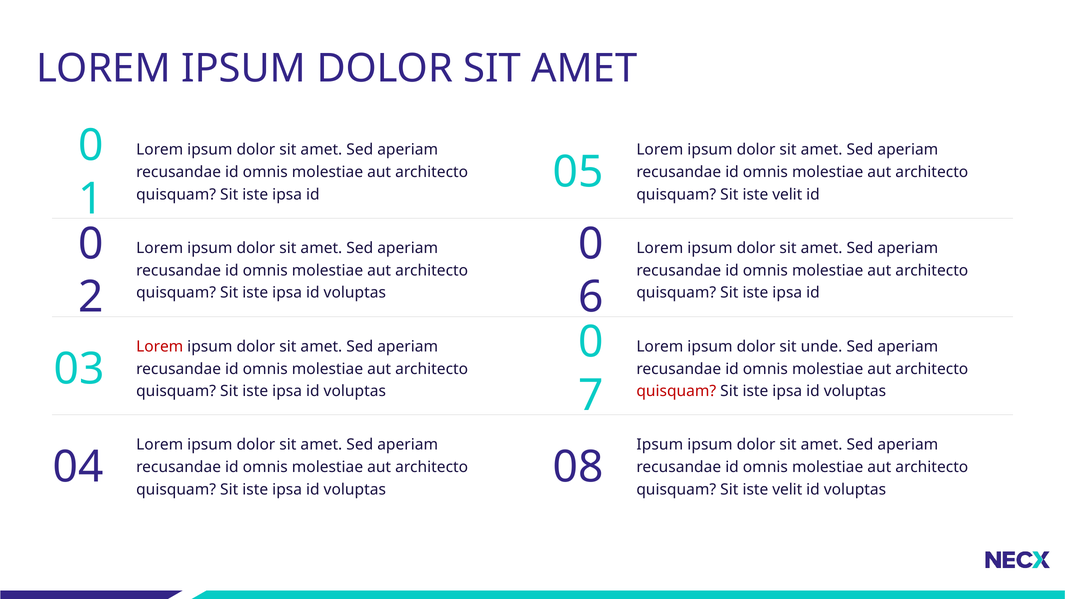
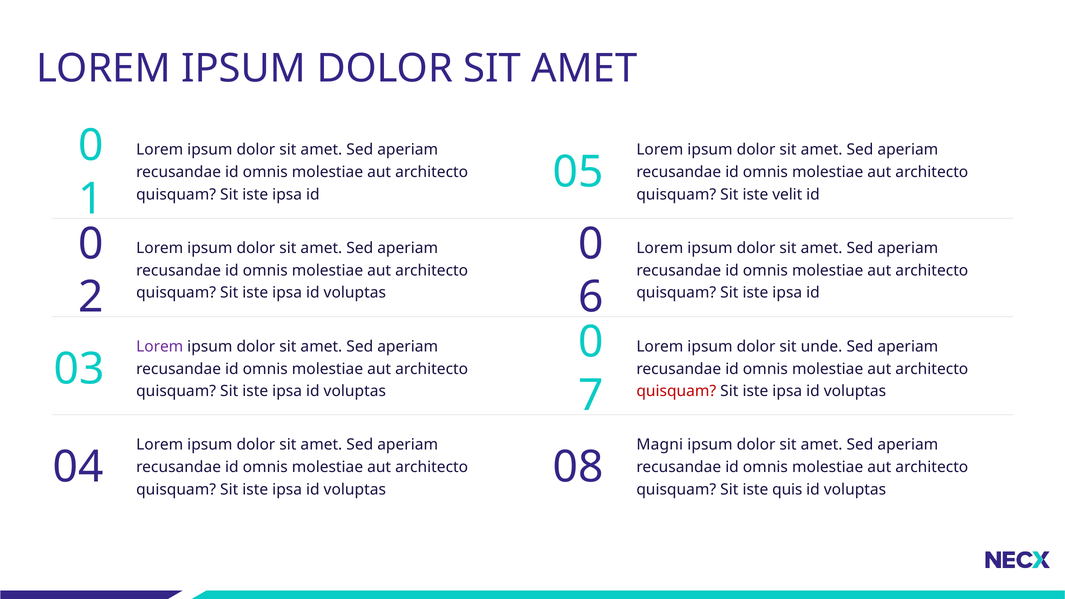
Lorem colour: red -> purple (160, 347)
Ipsum: Ipsum -> Magni (660, 445)
velit: velit -> quis (787, 489)
